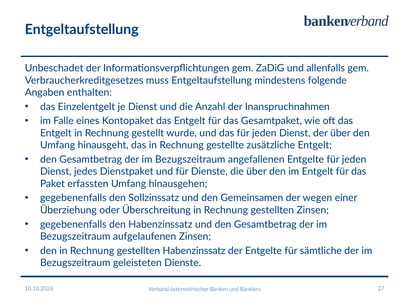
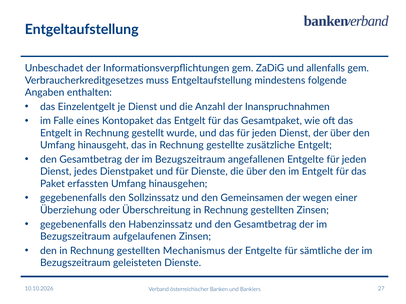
gestellten Habenzinssatz: Habenzinssatz -> Mechanismus (194, 251)
